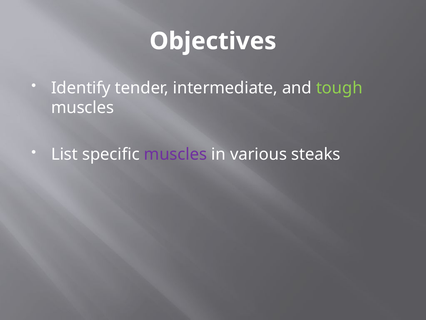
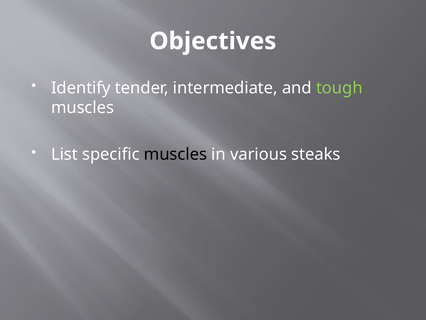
muscles colour: purple -> black (175, 154)
